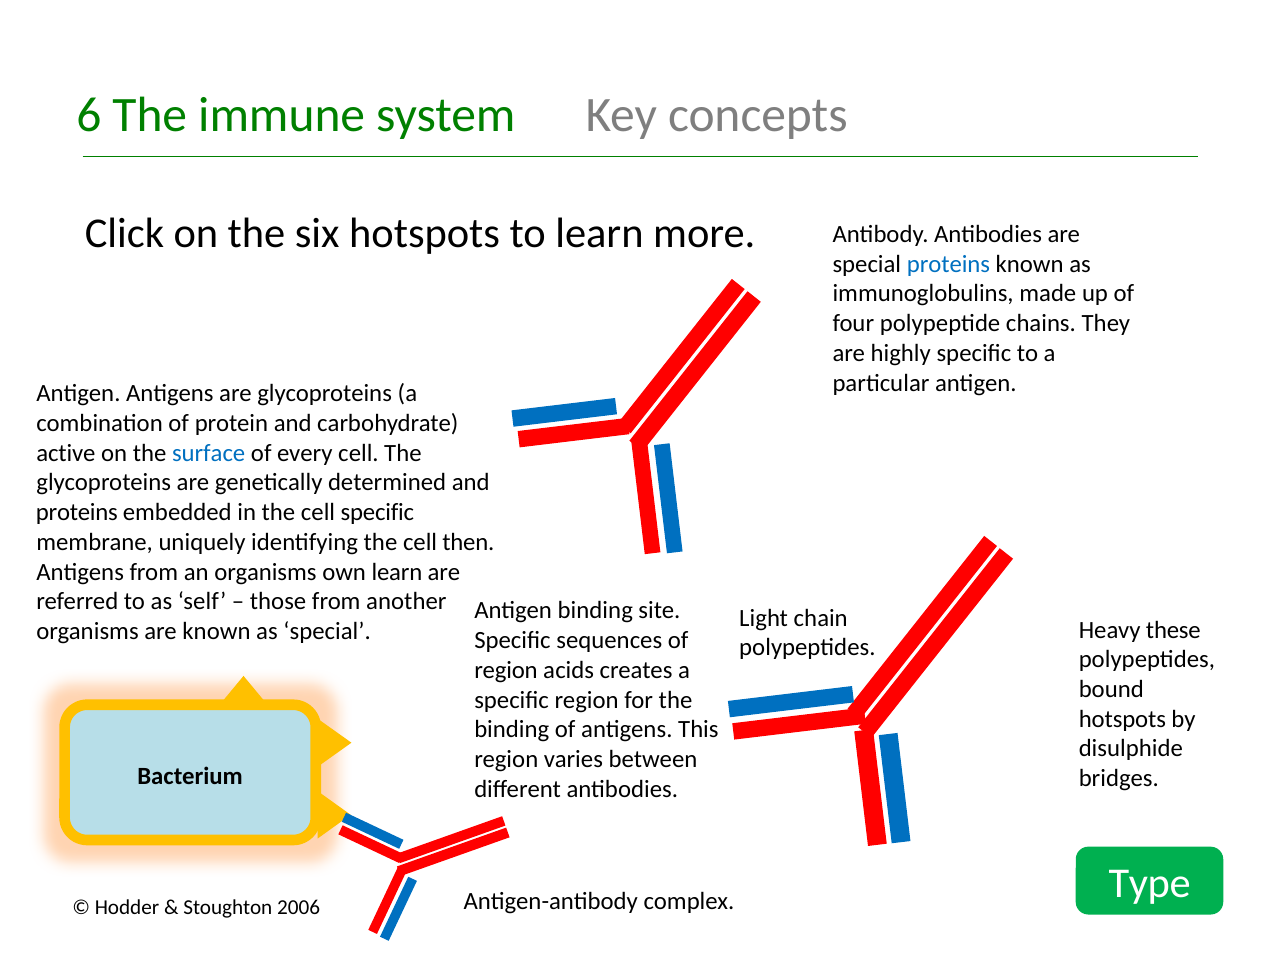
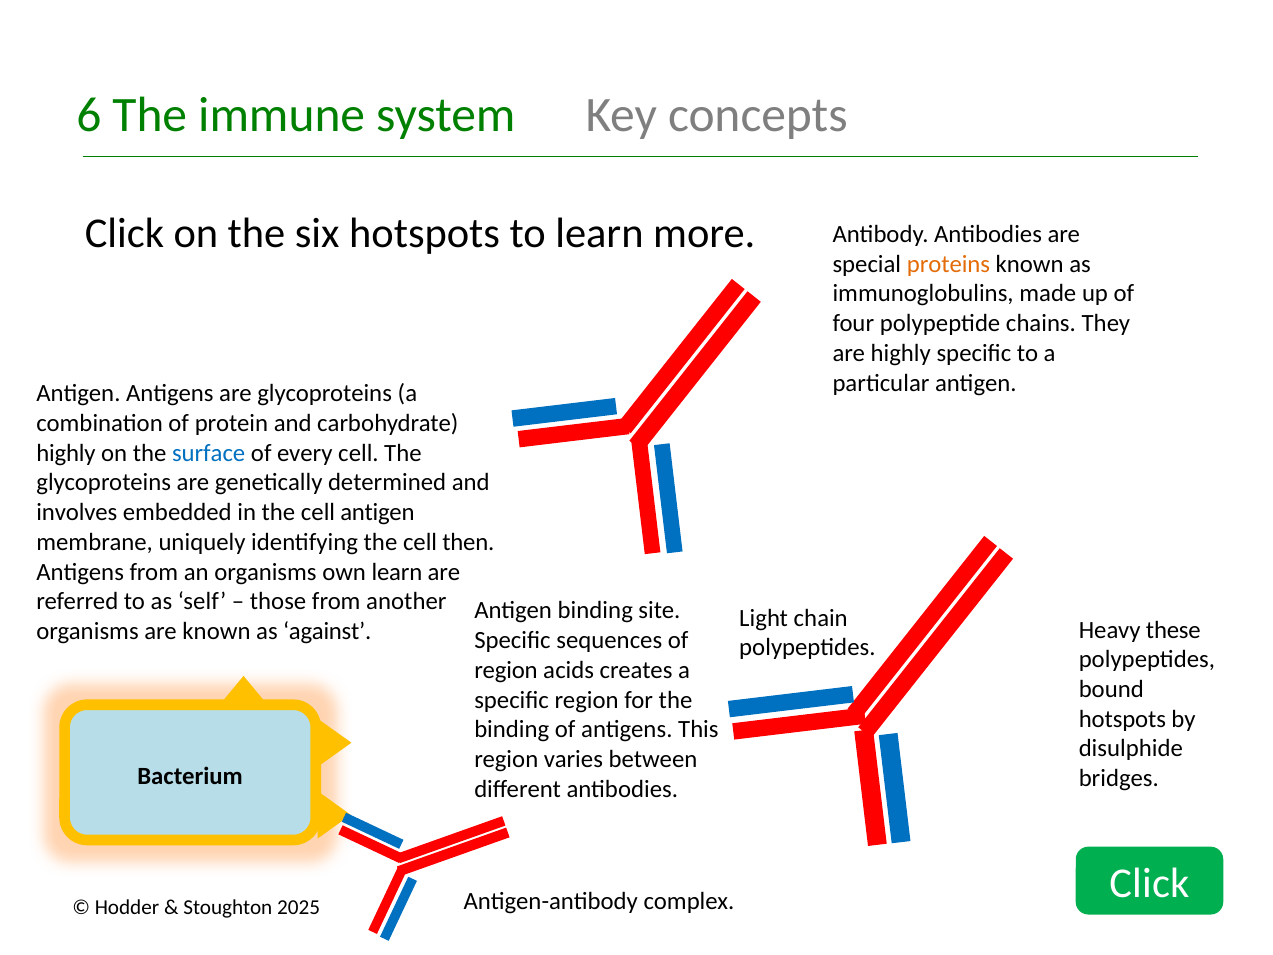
proteins colour: blue -> orange (948, 264)
active: active -> highly (66, 453)
proteins: proteins -> involves (77, 512)
cell specific: specific -> antigen (377, 512)
as special: special -> against (327, 631)
Type: Type -> Click (1149, 883)
2006: 2006 -> 2025 (299, 907)
